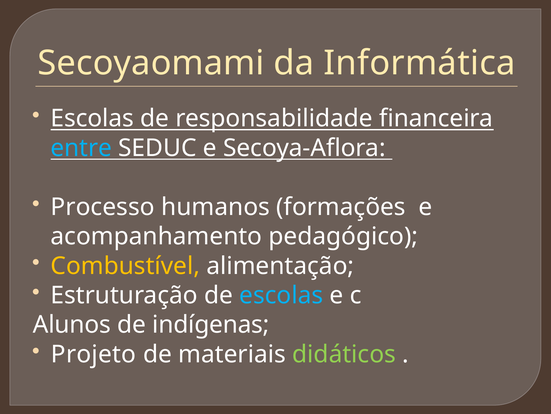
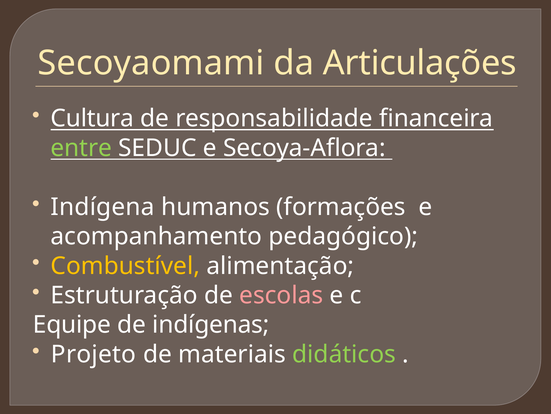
Informática: Informática -> Articulações (420, 63)
Escolas: Escolas -> Cultura (92, 118)
entre colour: light blue -> light green (81, 148)
Processo: Processo -> Indígena (103, 207)
escolas colour: light blue -> pink (281, 295)
Alunos: Alunos -> Equipe (72, 324)
